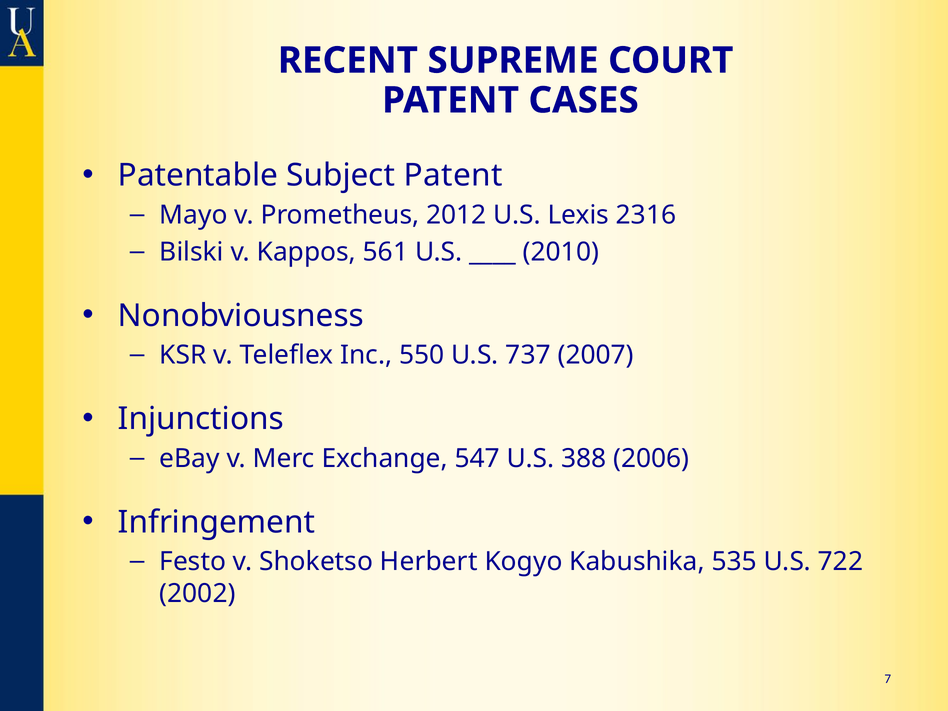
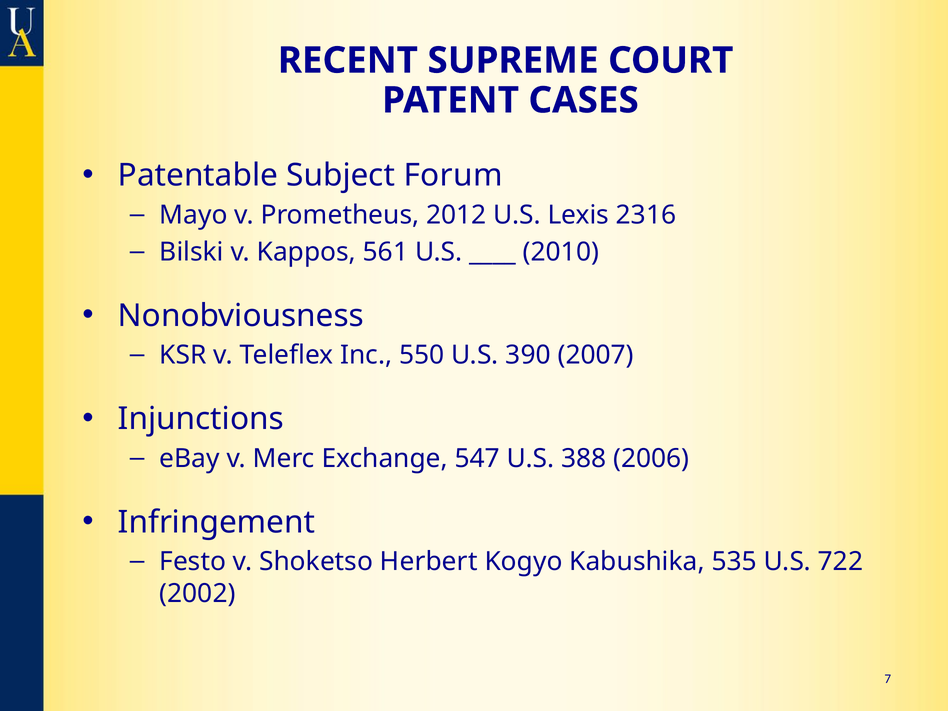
Subject Patent: Patent -> Forum (453, 176)
737: 737 -> 390 (528, 355)
